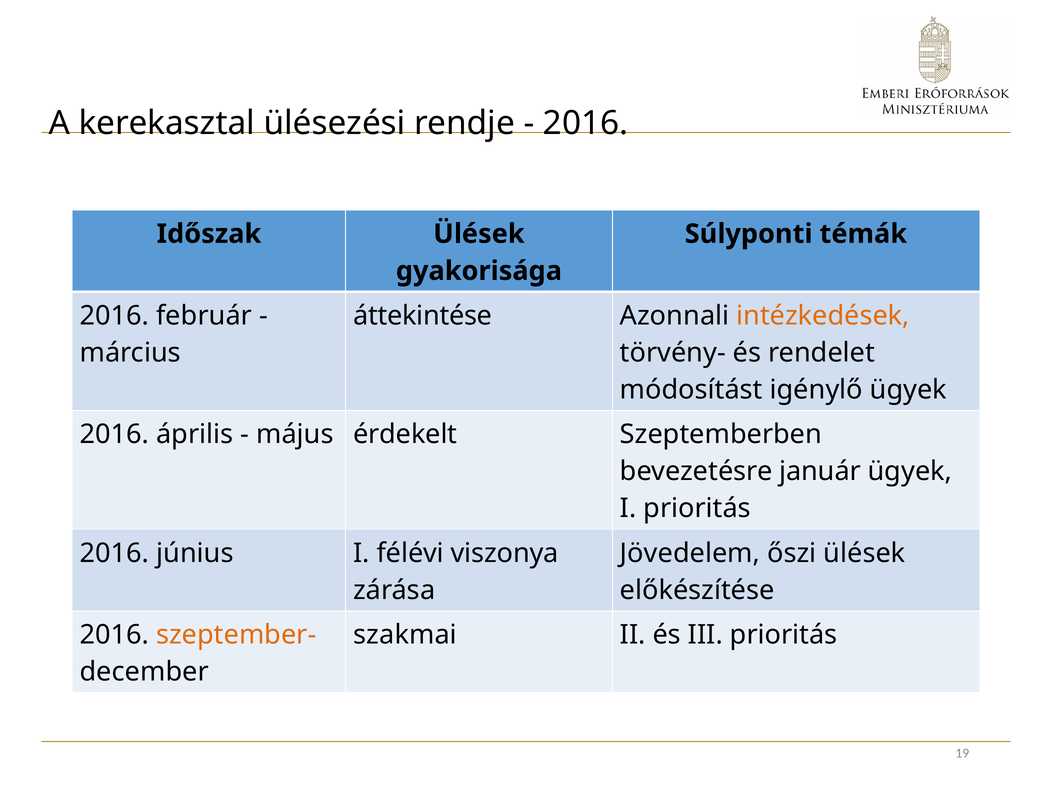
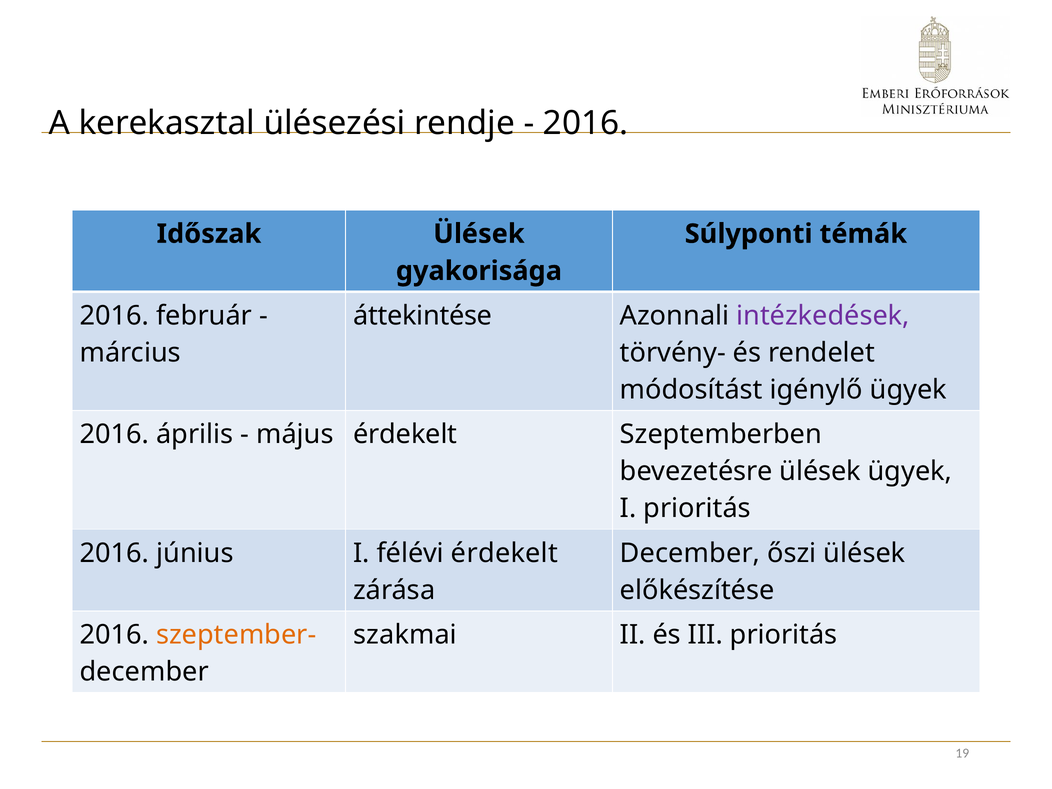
intézkedések colour: orange -> purple (823, 316)
bevezetésre január: január -> ülések (820, 471)
félévi viszonya: viszonya -> érdekelt (504, 553)
Jövedelem: Jövedelem -> December (690, 553)
